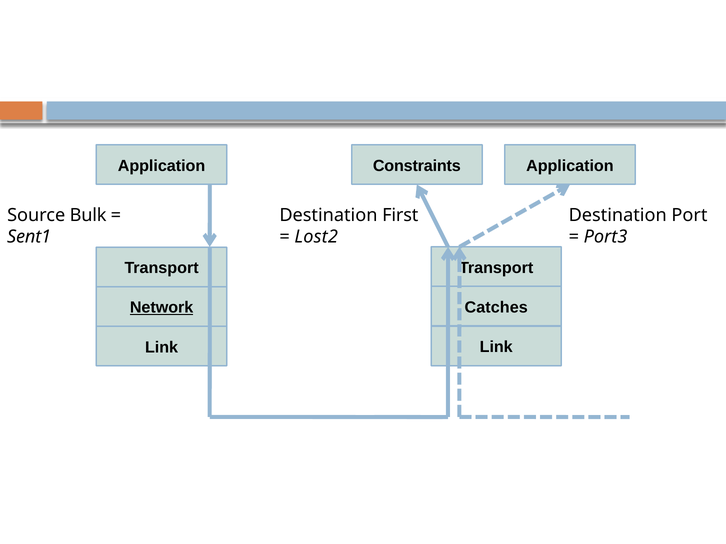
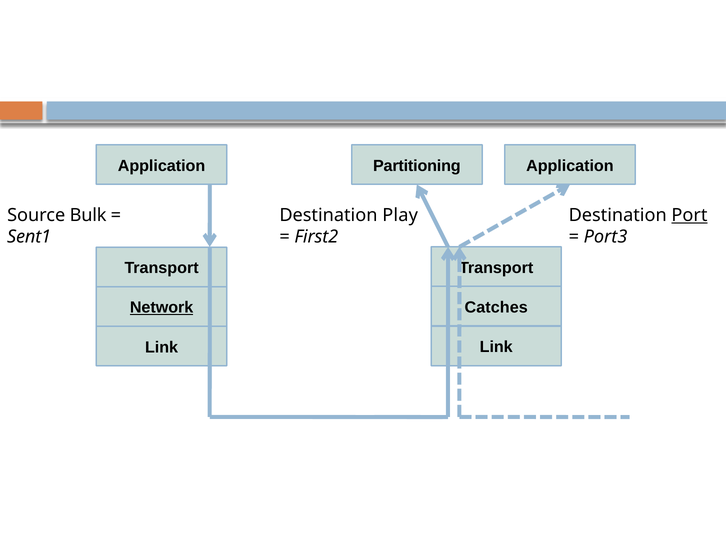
Constraints: Constraints -> Partitioning (417, 166)
First: First -> Play (400, 215)
Port underline: none -> present (689, 215)
Lost2: Lost2 -> First2 (316, 237)
